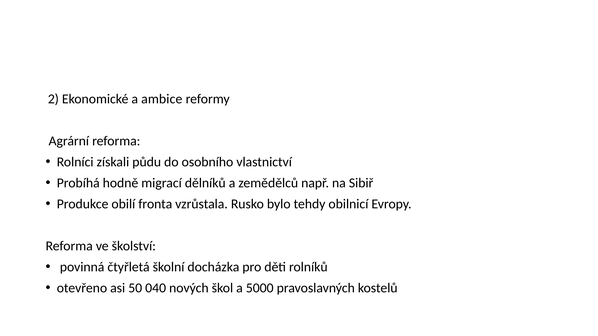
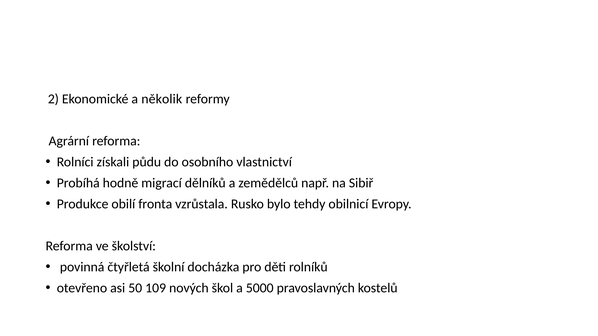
ambice: ambice -> několik (162, 99)
040: 040 -> 109 (156, 288)
